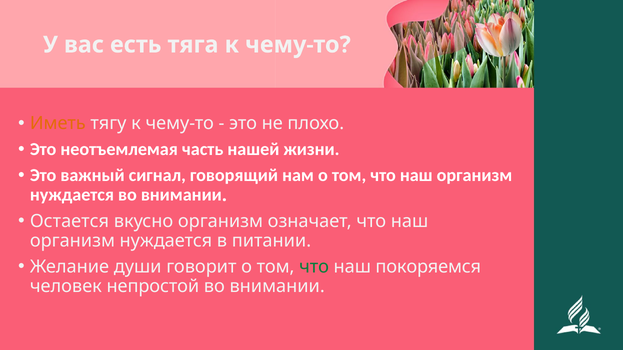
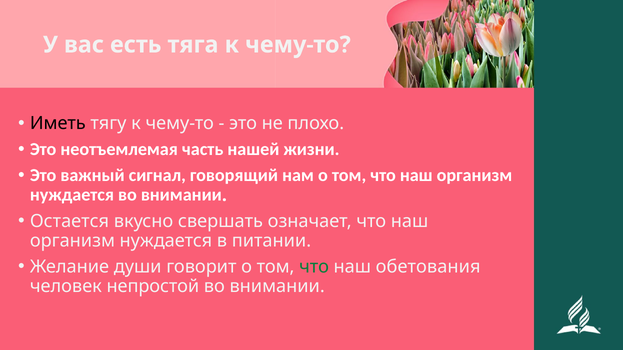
Иметь colour: orange -> black (58, 123)
вкусно организм: организм -> свершать (220, 221)
покоряемся: покоряемся -> обетования (428, 267)
